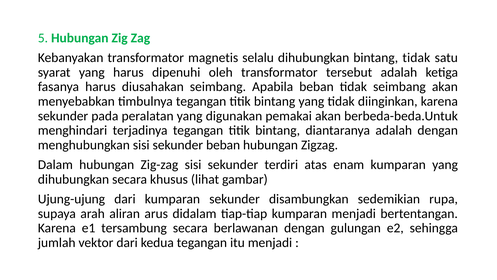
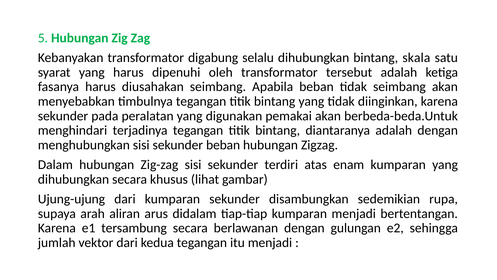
magnetis: magnetis -> digabung (213, 58)
bintang tidak: tidak -> skala (416, 58)
